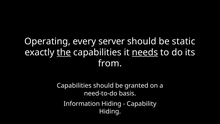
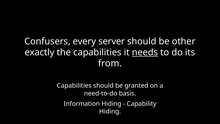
Operating: Operating -> Confusers (47, 41)
static: static -> other (184, 41)
the underline: present -> none (64, 52)
